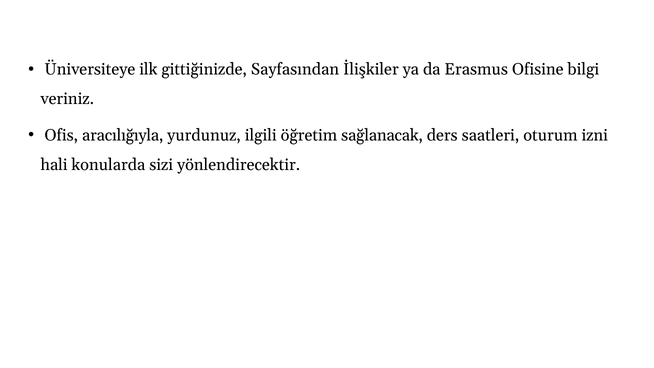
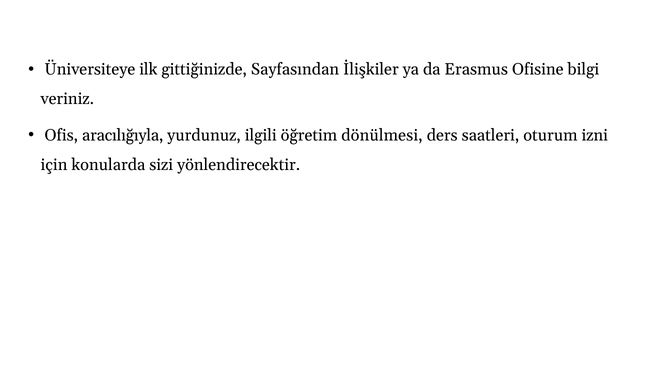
sağlanacak: sağlanacak -> dönülmesi (382, 135)
hali: hali -> için (54, 165)
